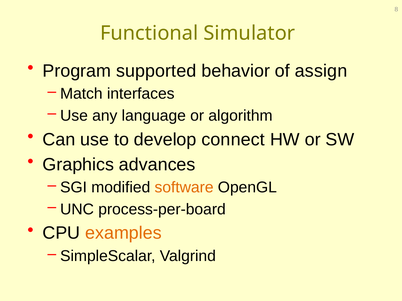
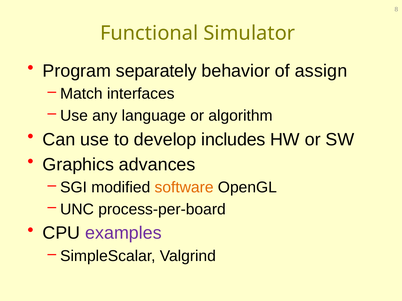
supported: supported -> separately (156, 71)
connect: connect -> includes (233, 140)
examples colour: orange -> purple (123, 233)
